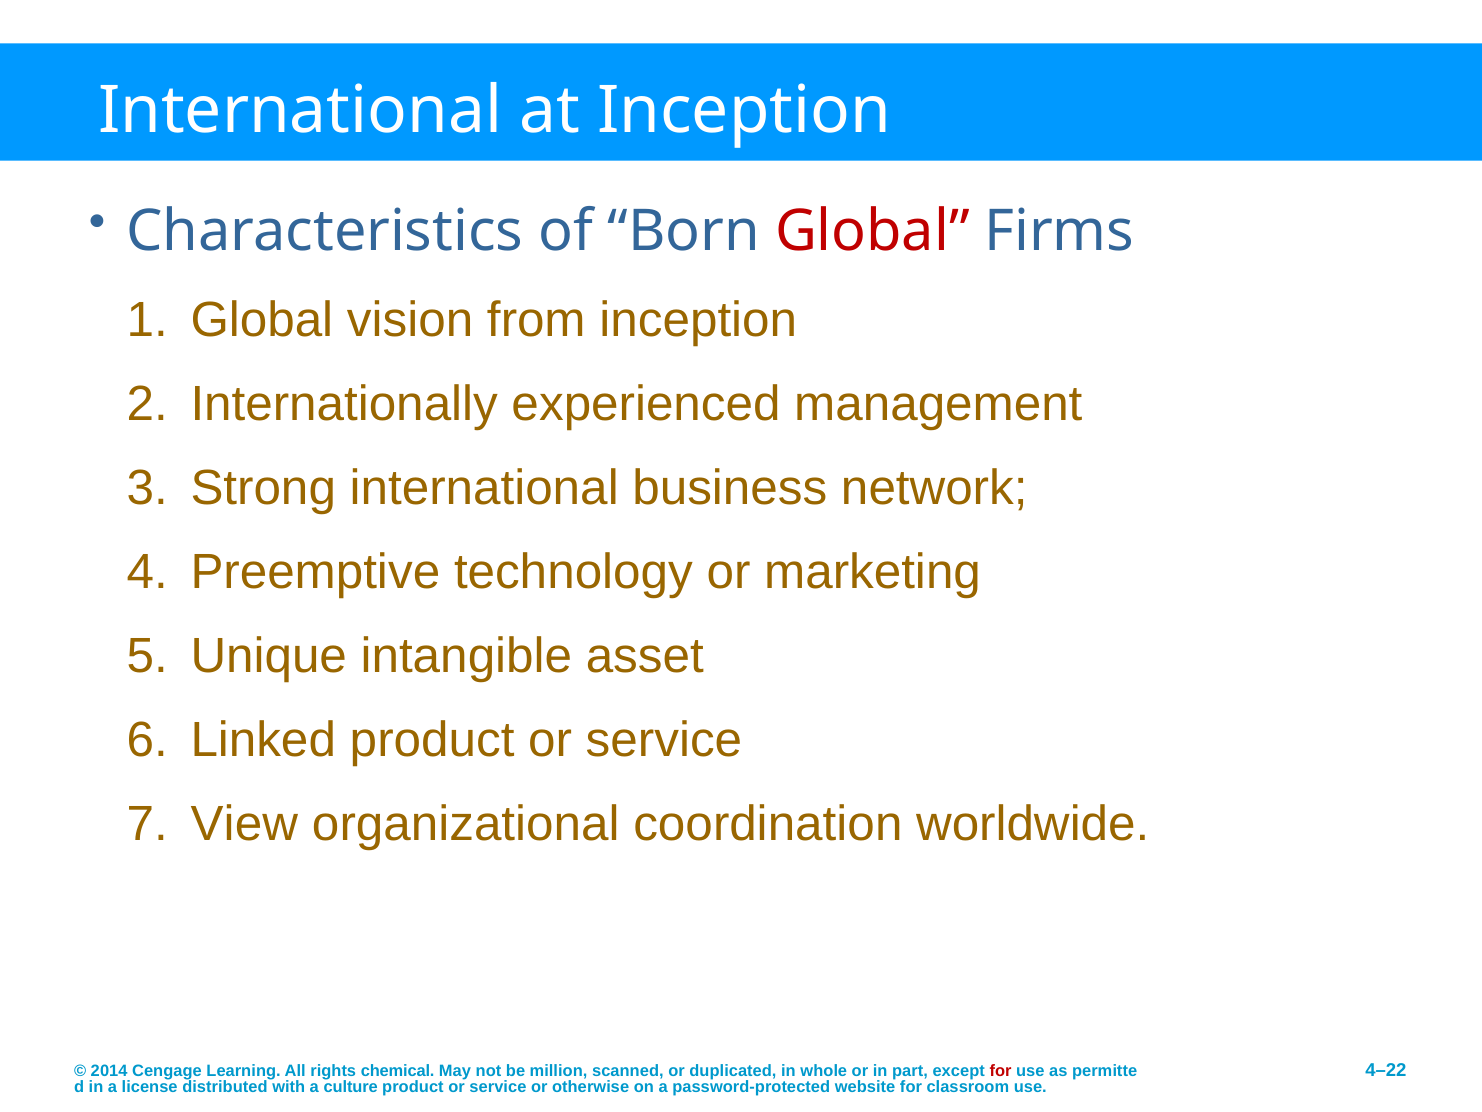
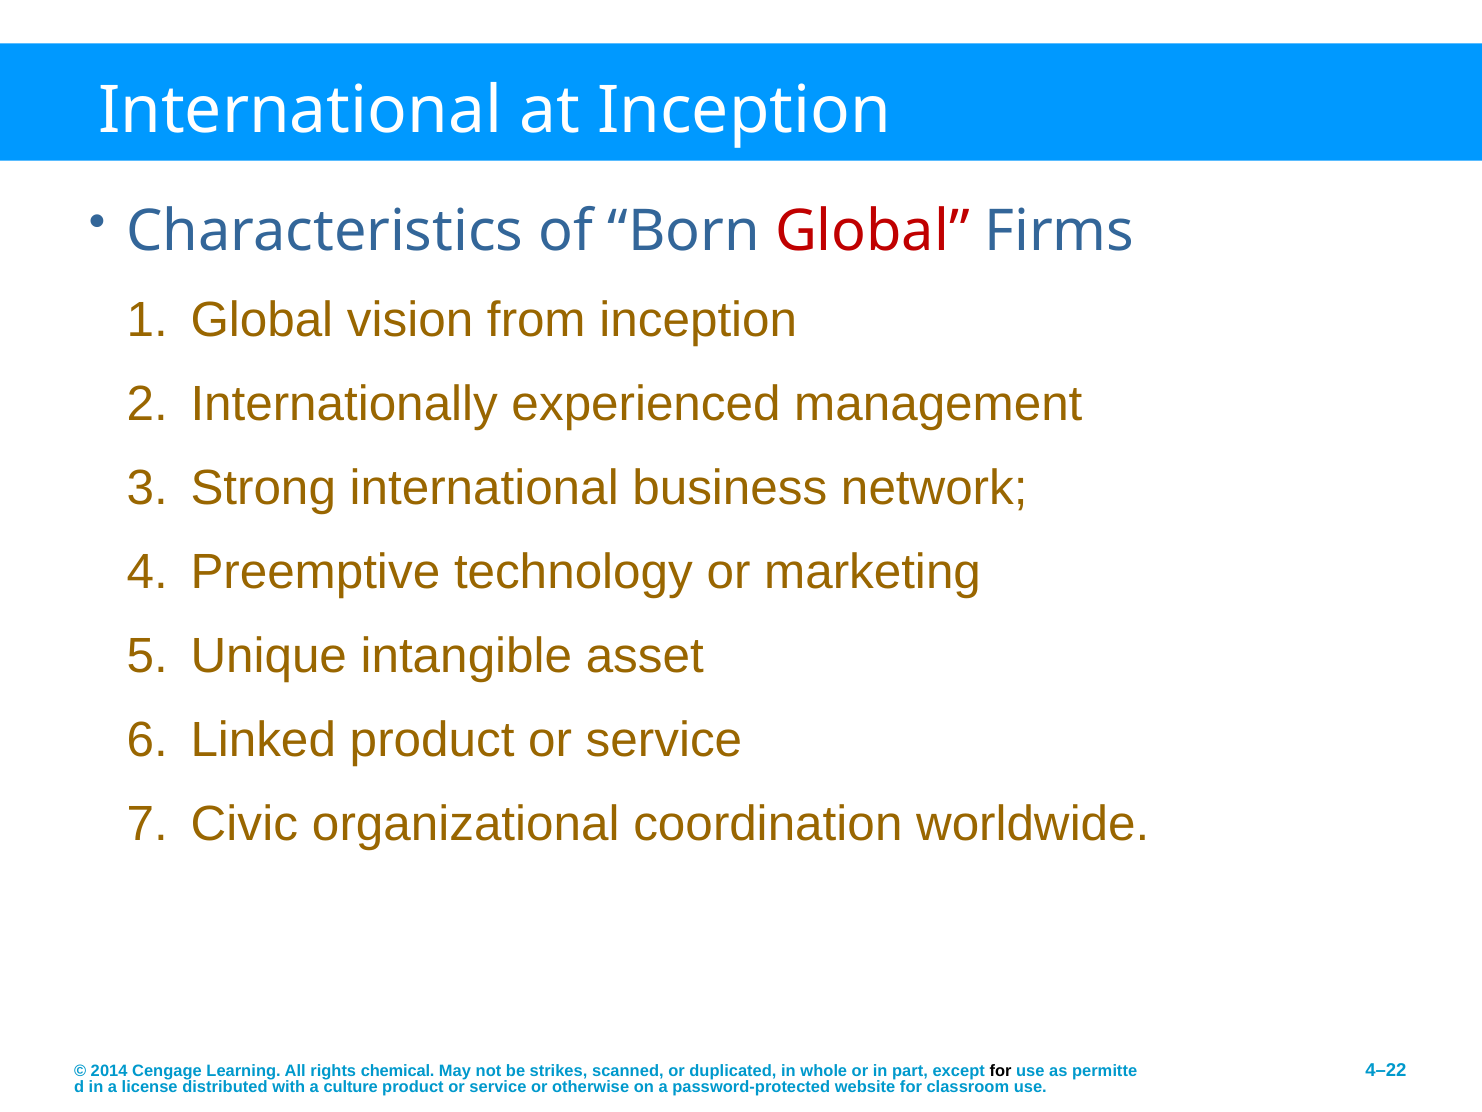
View: View -> Civic (244, 823)
million: million -> strikes (559, 1071)
for colour: red -> black (1001, 1071)
